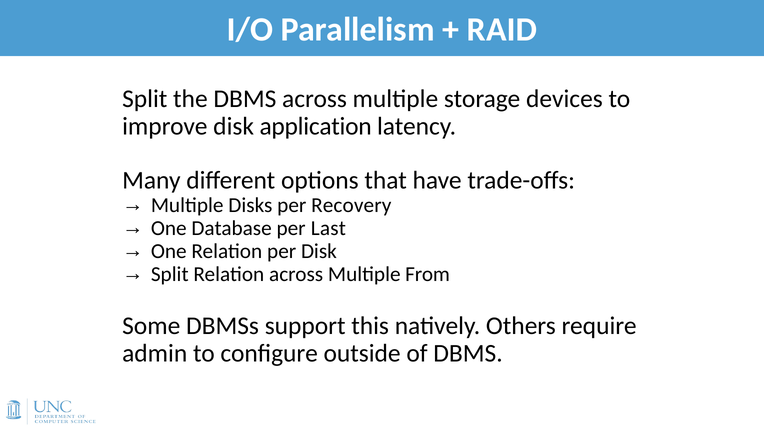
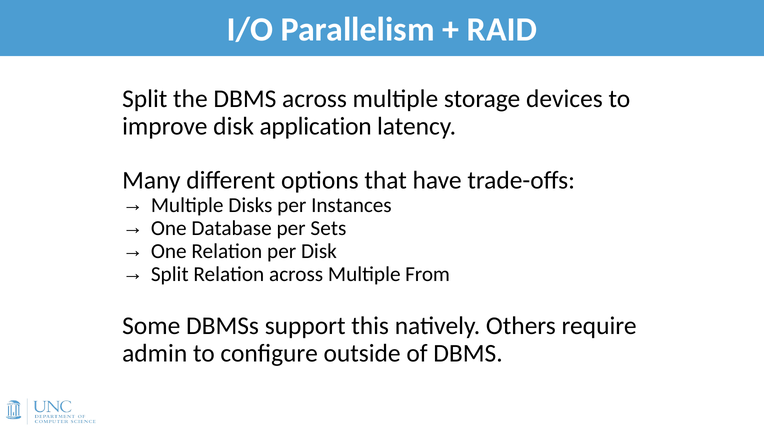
Recovery: Recovery -> Instances (351, 205)
Last: Last -> Sets (328, 228)
